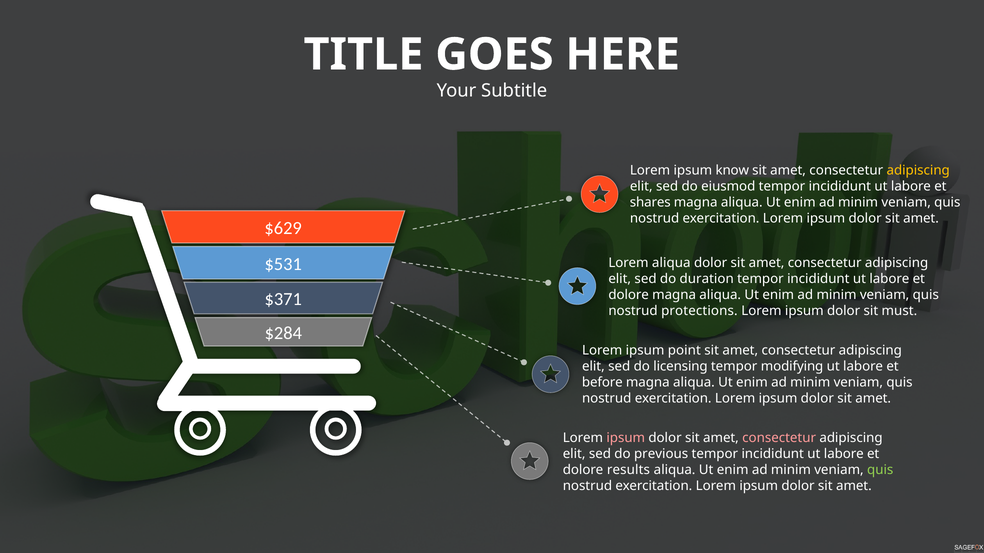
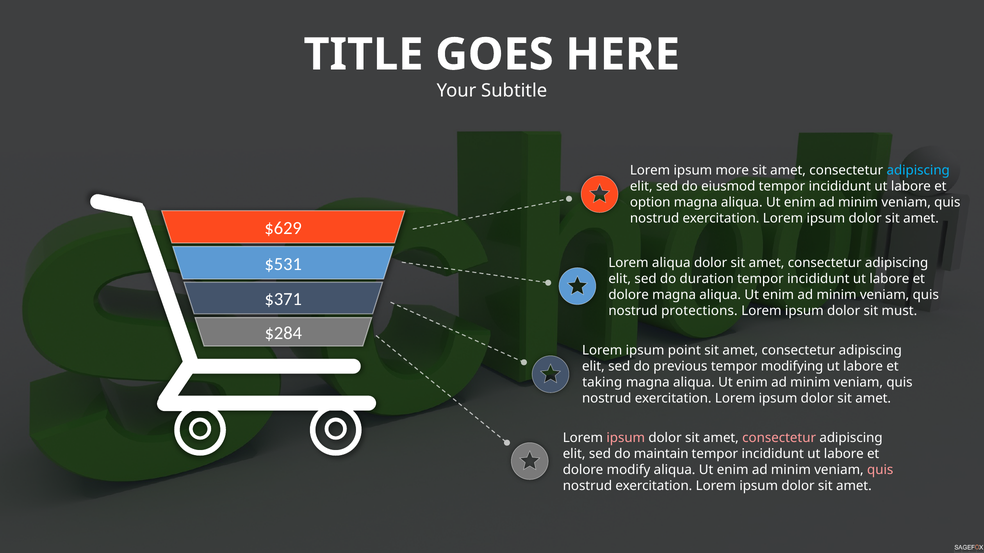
know: know -> more (732, 171)
adipiscing colour: yellow -> light blue (918, 171)
shares: shares -> option (650, 203)
licensing: licensing -> previous (680, 367)
before: before -> taking (602, 383)
previous: previous -> maintain (661, 454)
results: results -> modify (628, 470)
quis colour: light green -> pink (880, 470)
